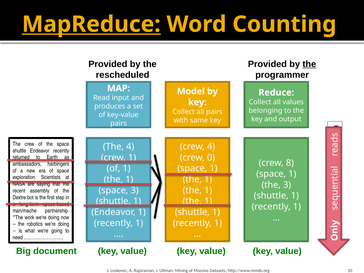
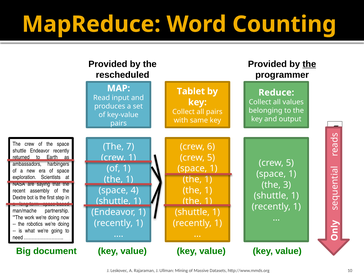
MapReduce underline: present -> none (91, 24)
Model: Model -> Tablet (191, 91)
The 4: 4 -> 7 (130, 147)
crew 4: 4 -> 6 (211, 147)
0: 0 -> 5 (211, 158)
8: 8 -> 5 (290, 163)
space 3: 3 -> 4 (135, 190)
